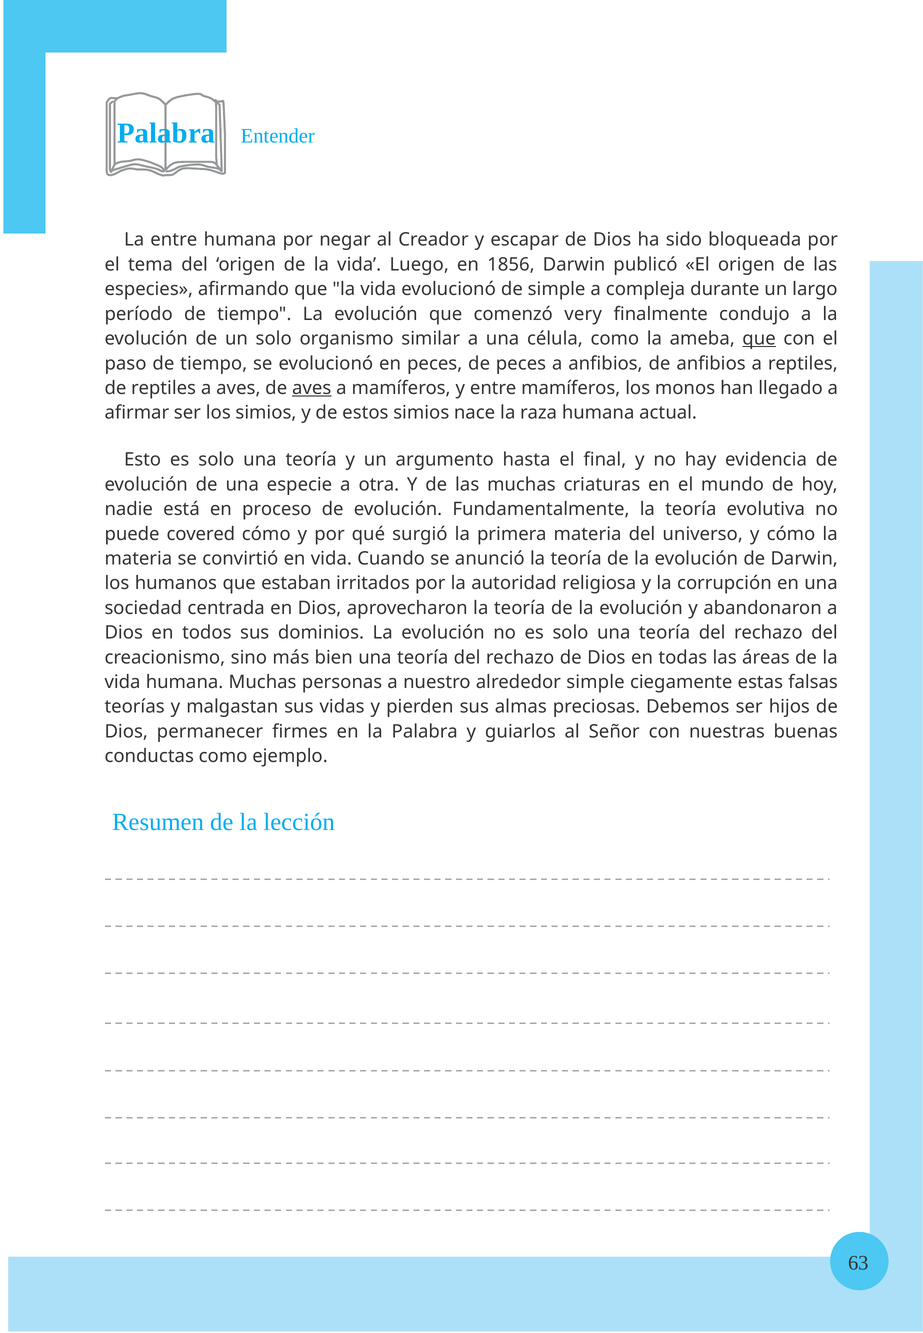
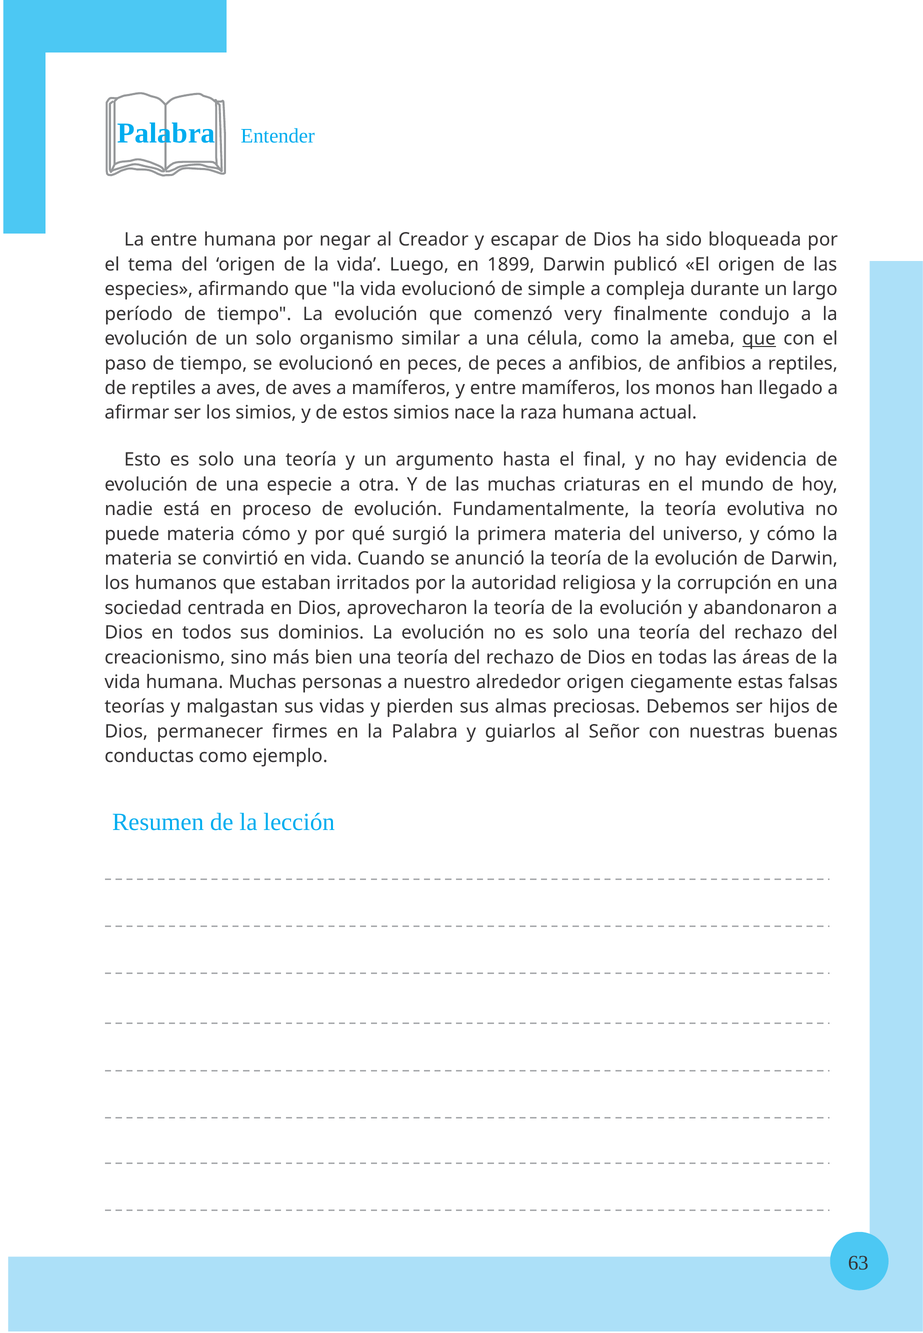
1856: 1856 -> 1899 (511, 265)
aves underline: present -> none (312, 388)
puede covered: covered -> materia (201, 534)
alrededor simple: simple -> origen (595, 682)
